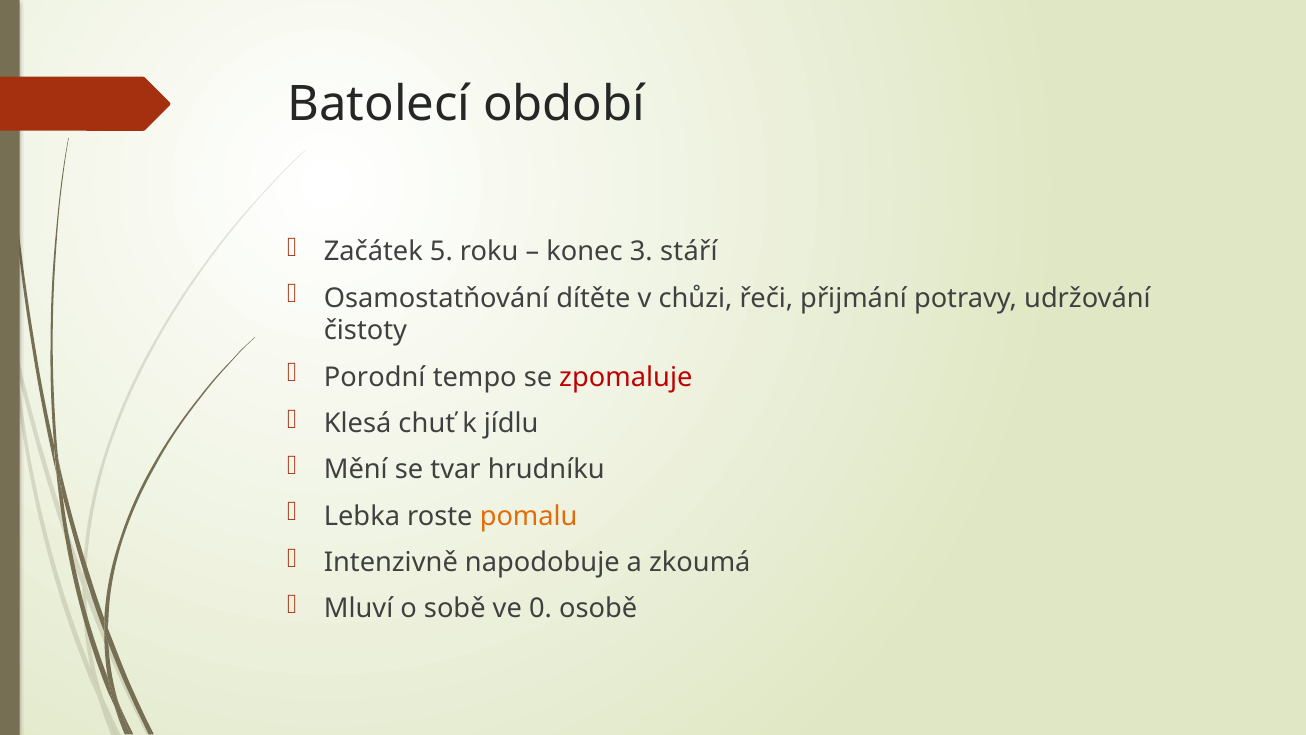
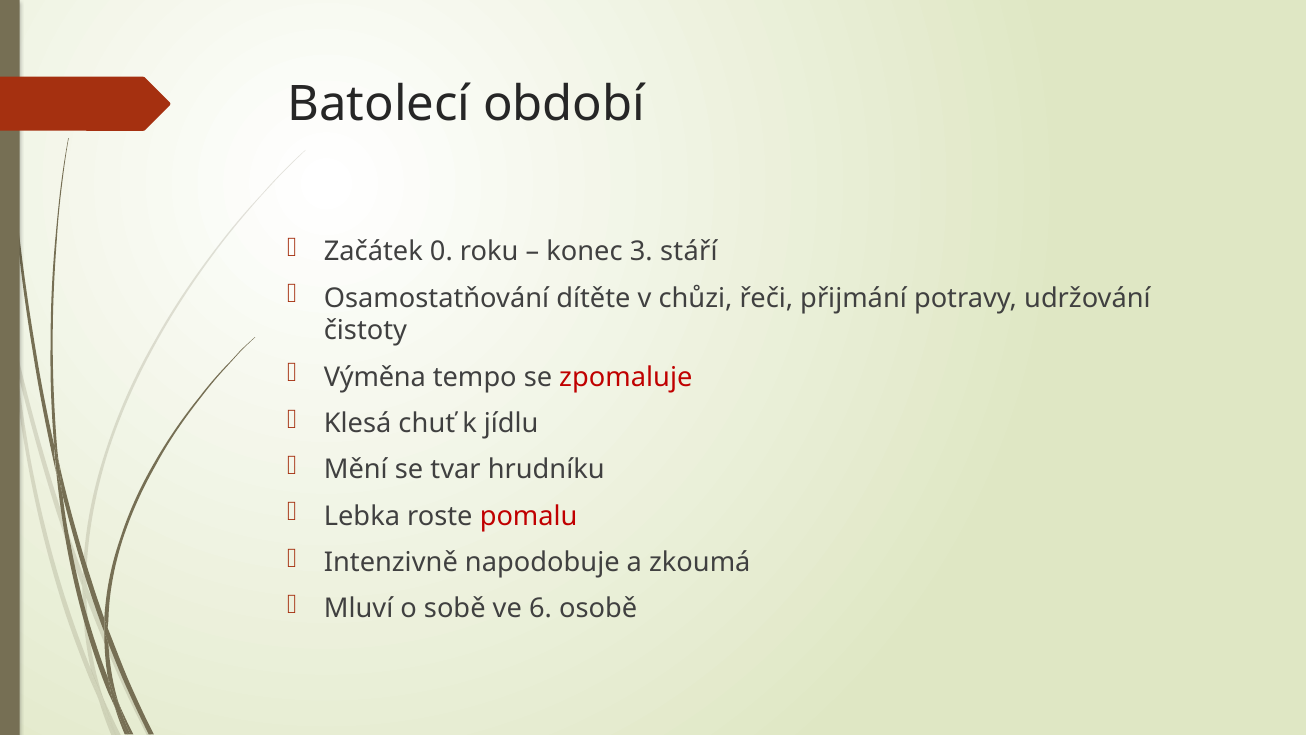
5: 5 -> 0 (441, 252)
Porodní: Porodní -> Výměna (375, 377)
pomalu colour: orange -> red (529, 516)
0: 0 -> 6 (540, 609)
